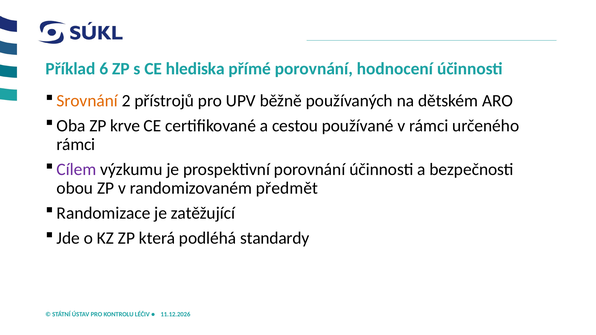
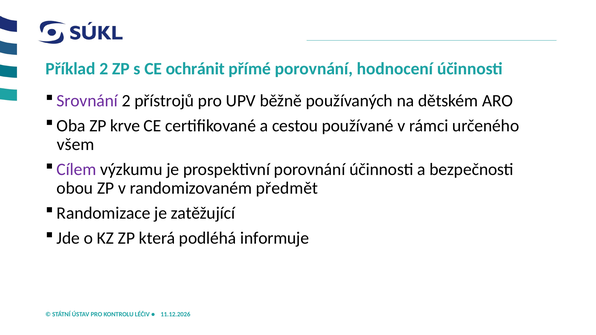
Příklad 6: 6 -> 2 (104, 69)
hlediska: hlediska -> ochránit (195, 69)
Srovnání colour: orange -> purple (87, 101)
rámci: rámci -> všem (76, 145)
standardy: standardy -> informuje (275, 238)
